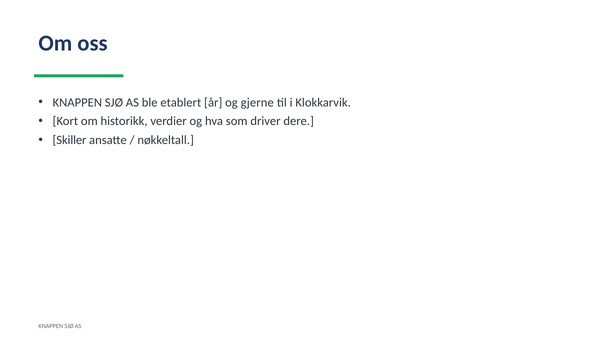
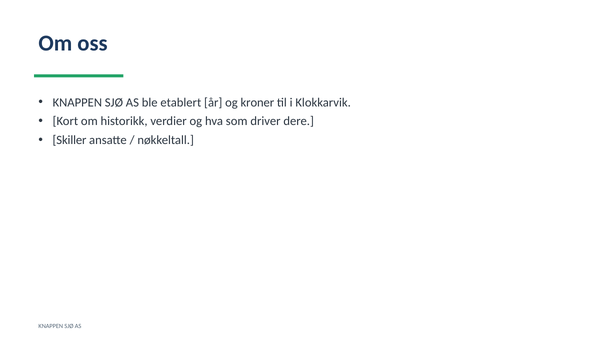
gjerne: gjerne -> kroner (257, 102)
